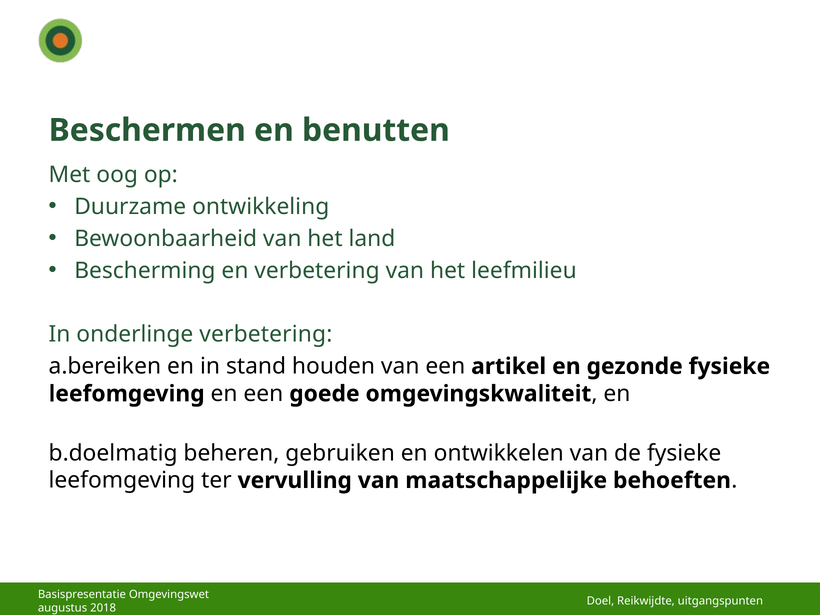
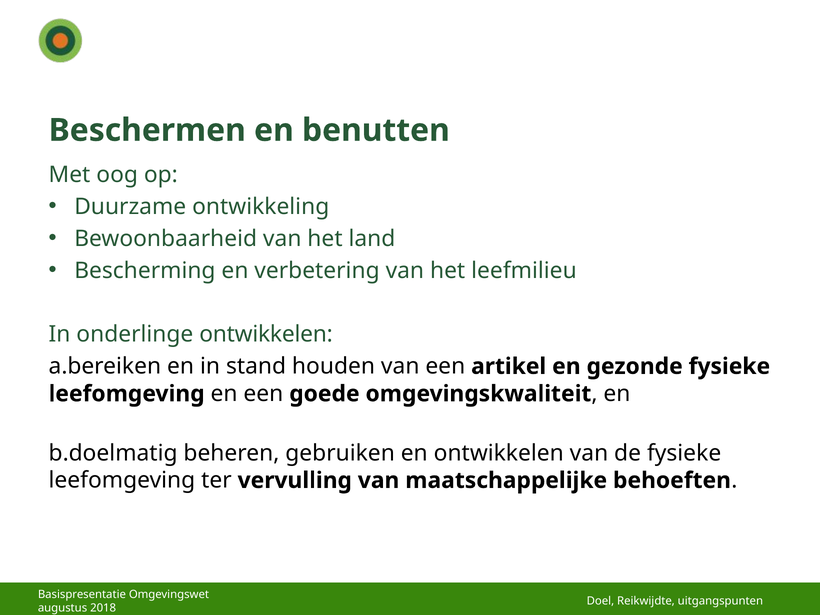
onderlinge verbetering: verbetering -> ontwikkelen (266, 334)
